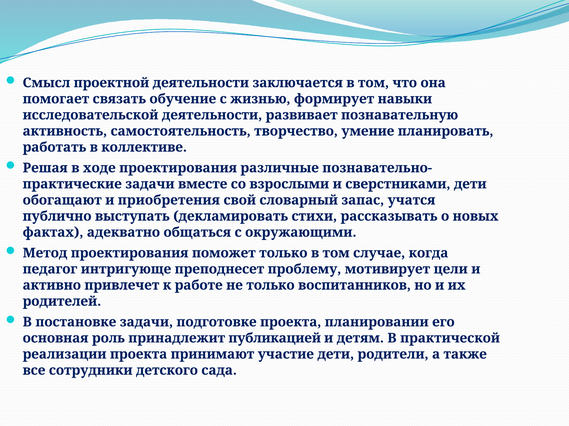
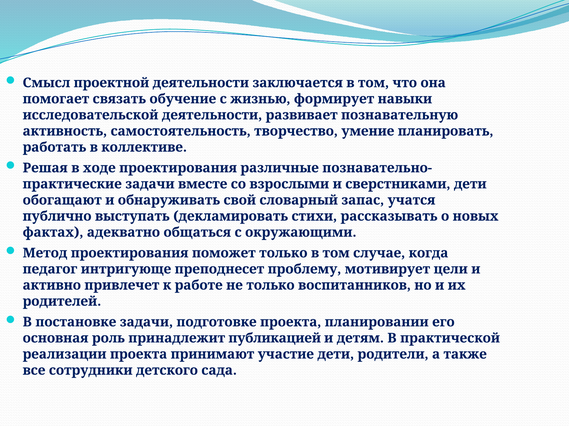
приобретения: приобретения -> обнаруживать (169, 200)
